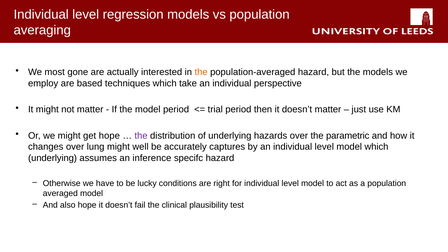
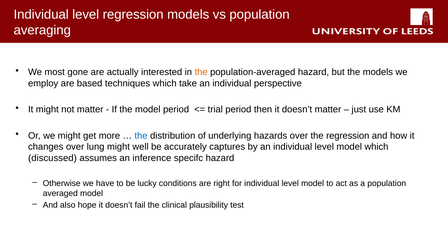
get hope: hope -> more (109, 136)
the colour: purple -> blue (141, 136)
the parametric: parametric -> regression (348, 136)
underlying: underlying -> discussed (52, 158)
